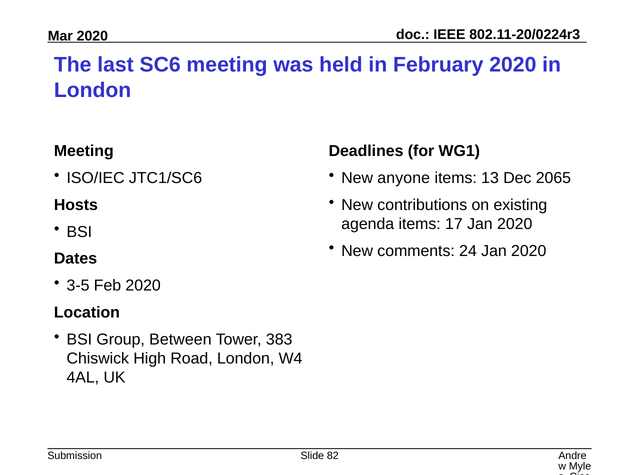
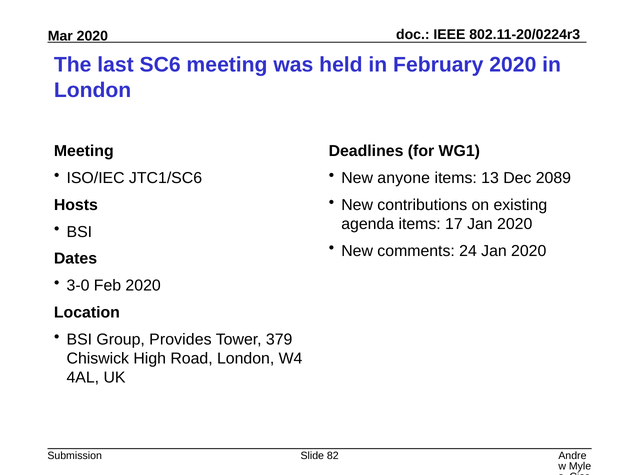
2065: 2065 -> 2089 (553, 178)
3-5: 3-5 -> 3-0 (78, 286)
Between: Between -> Provides (180, 340)
383: 383 -> 379 (279, 340)
